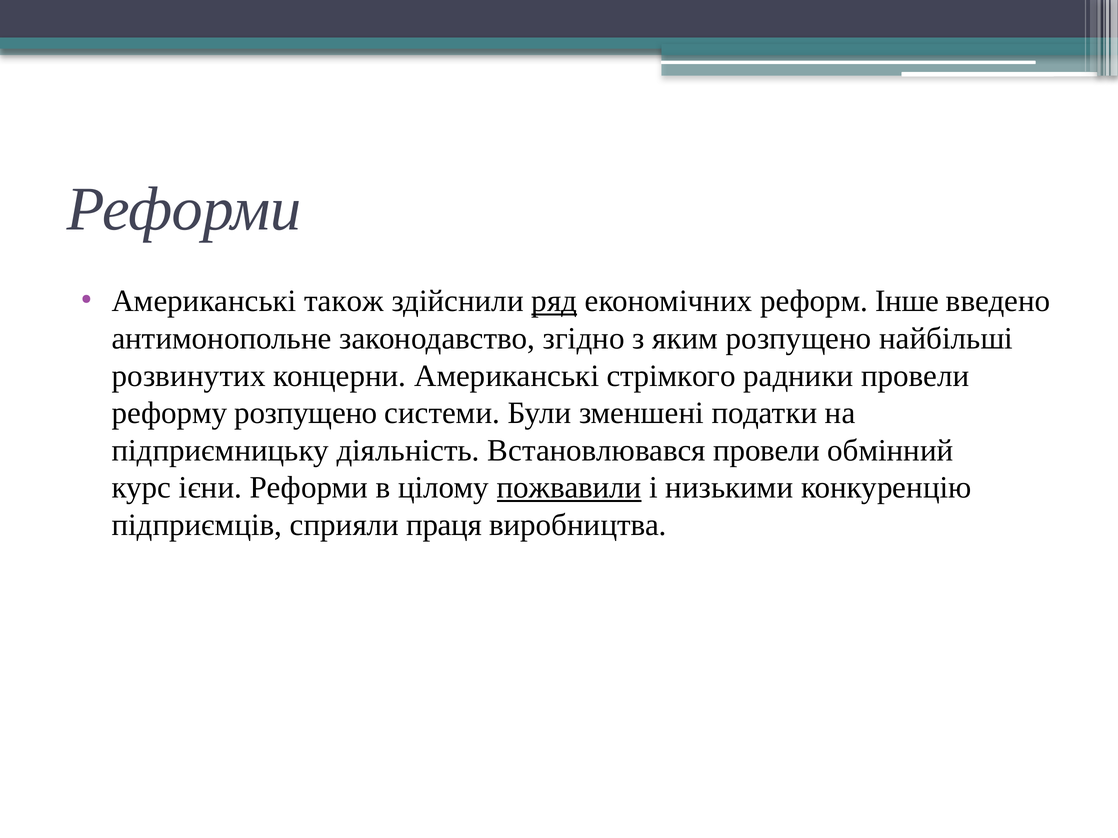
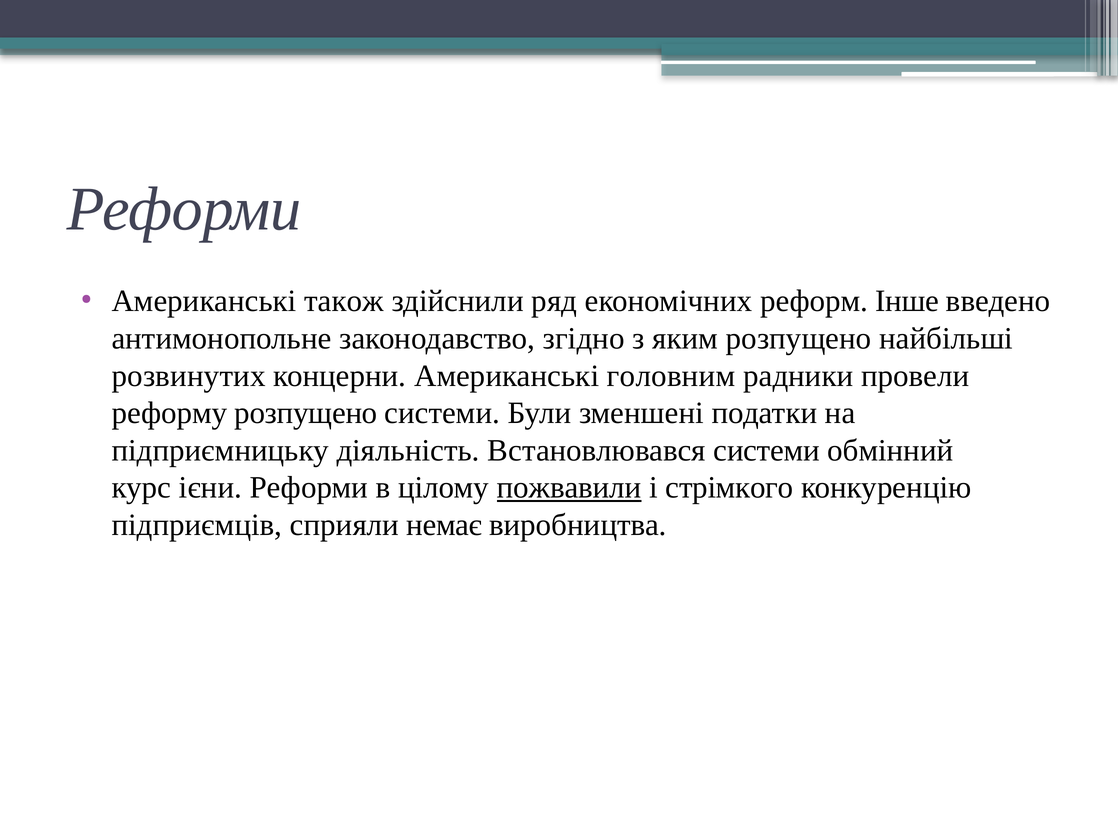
ряд underline: present -> none (554, 301)
стрімкого: стрімкого -> головним (671, 376)
Встановлювався провели: провели -> системи (767, 451)
низькими: низькими -> стрімкого (730, 488)
праця: праця -> немає (444, 525)
